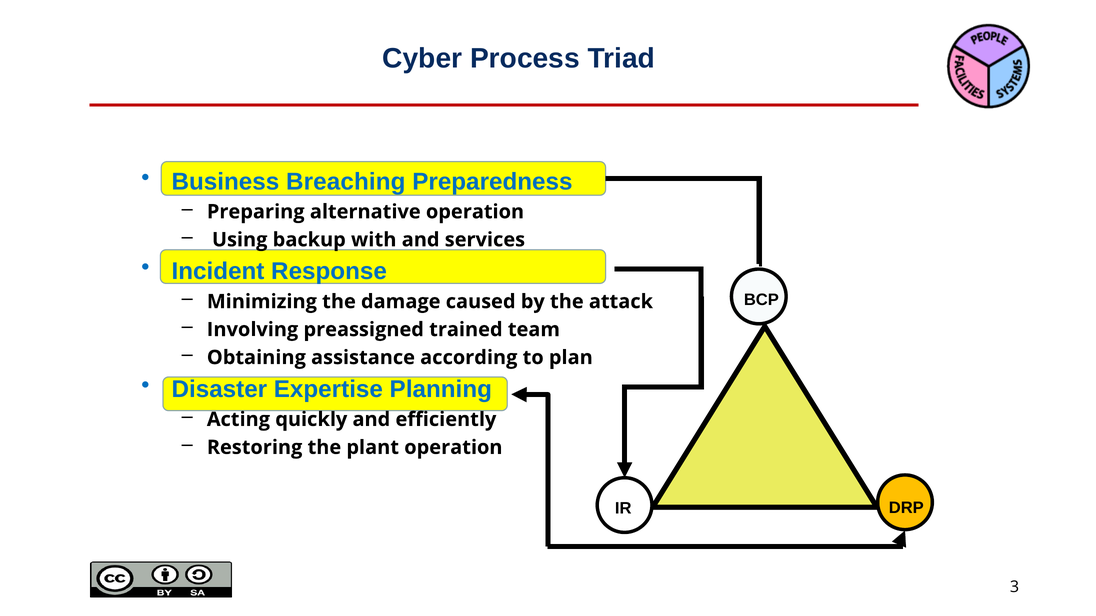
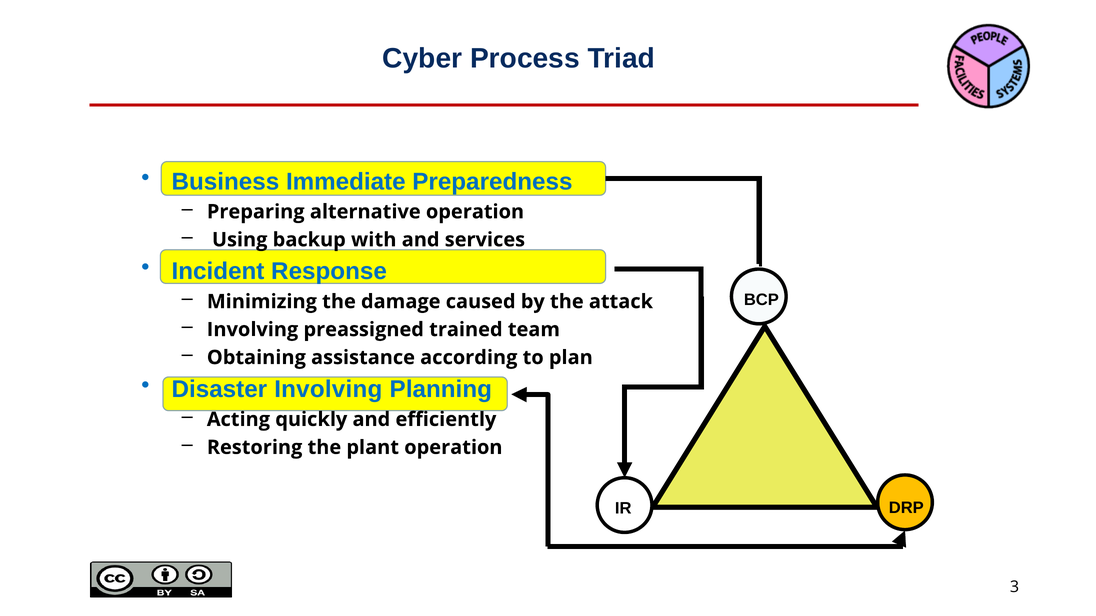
Breaching: Breaching -> Immediate (346, 182)
Disaster Expertise: Expertise -> Involving (328, 389)
